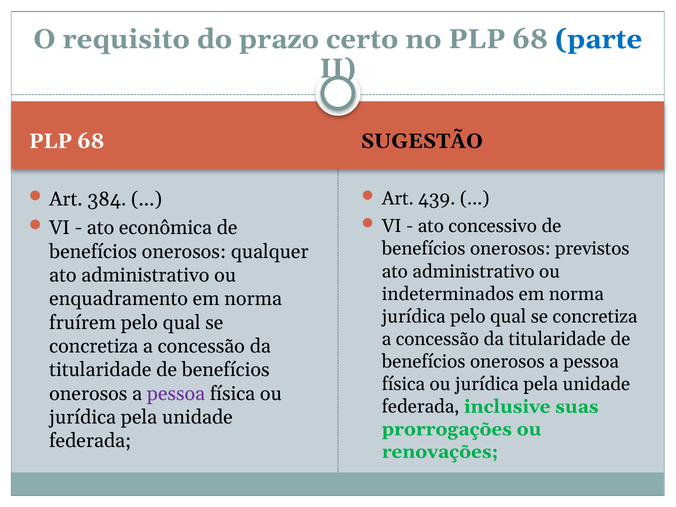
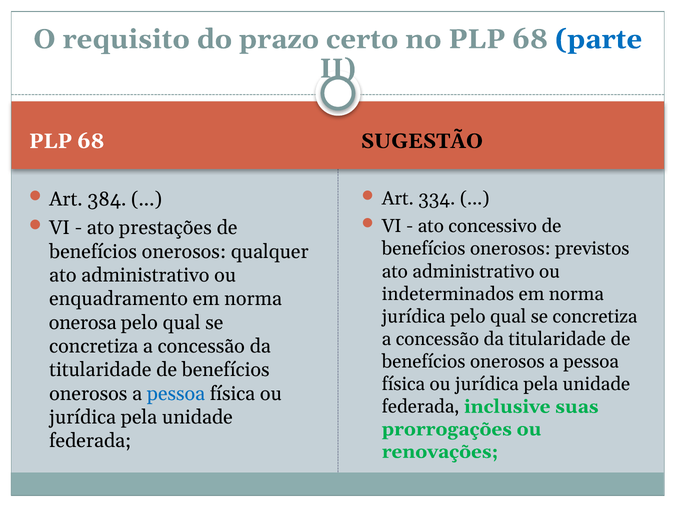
439: 439 -> 334 (437, 199)
econômica: econômica -> prestações (165, 228)
fruírem: fruírem -> onerosa (83, 323)
pessoa colour: purple -> blue (176, 394)
